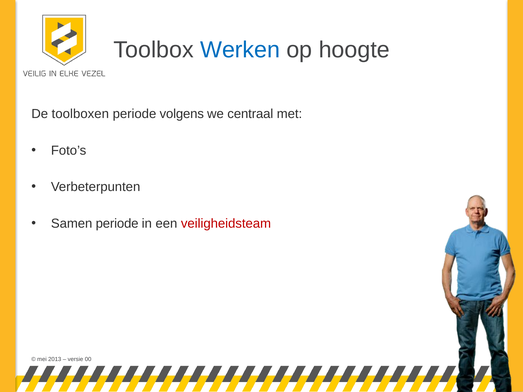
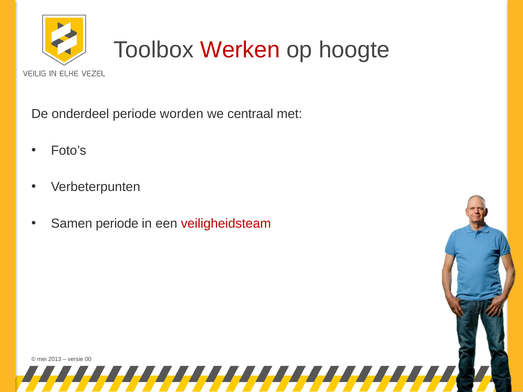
Werken colour: blue -> red (240, 50)
toolboxen: toolboxen -> onderdeel (80, 114)
volgens: volgens -> worden (182, 114)
